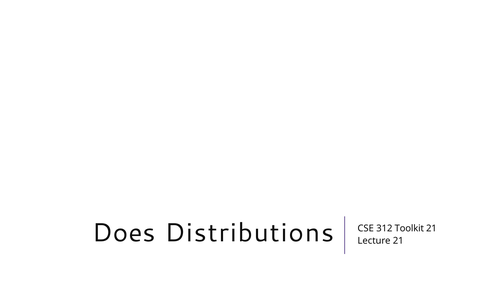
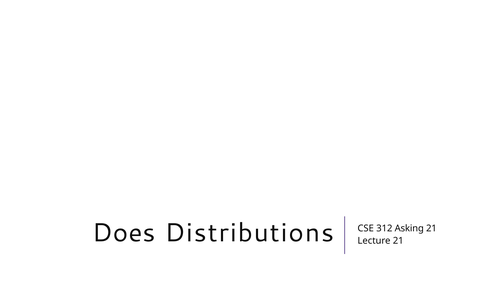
Toolkit: Toolkit -> Asking (409, 228)
